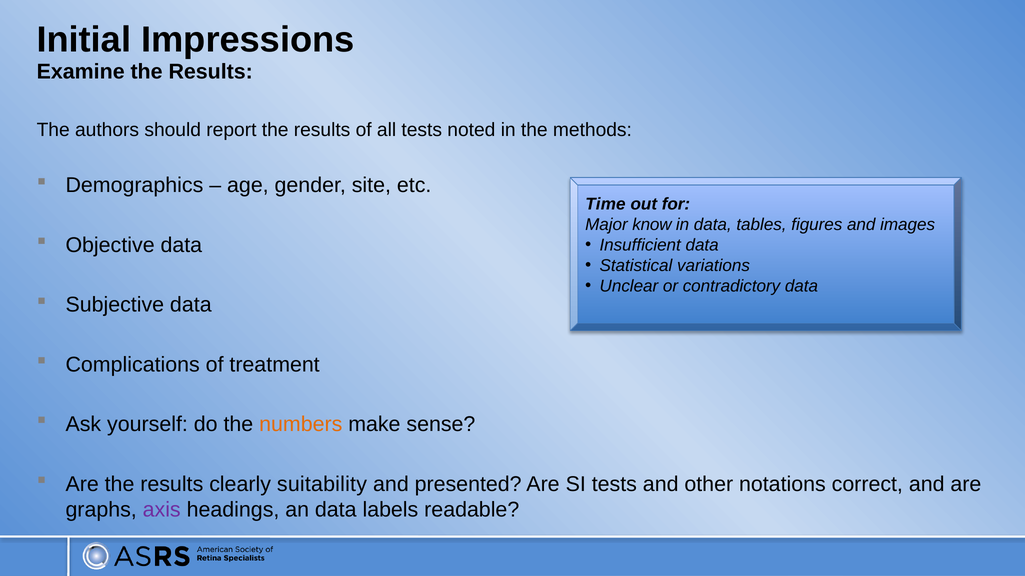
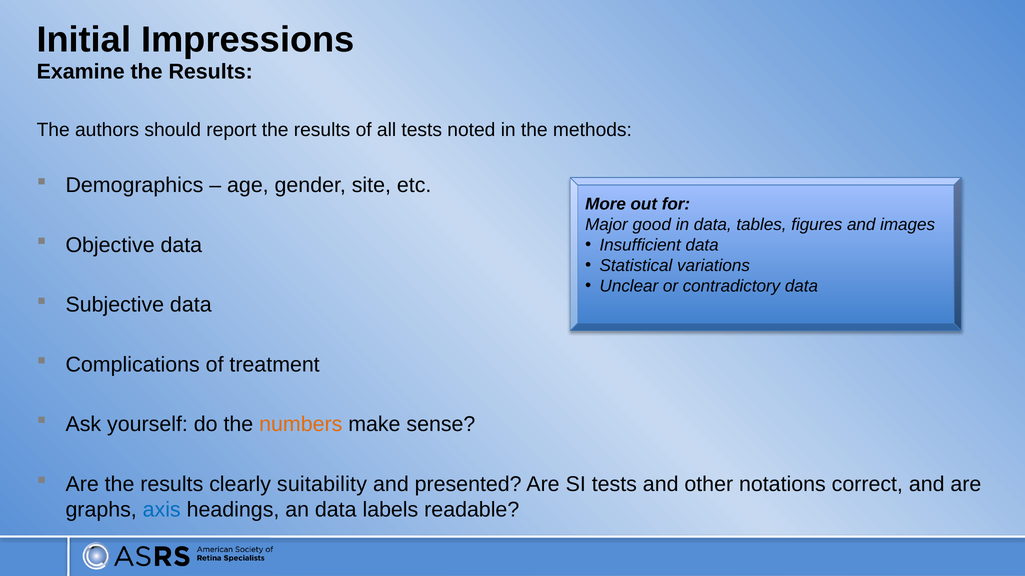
Time: Time -> More (606, 204)
know: know -> good (652, 225)
axis colour: purple -> blue (162, 510)
